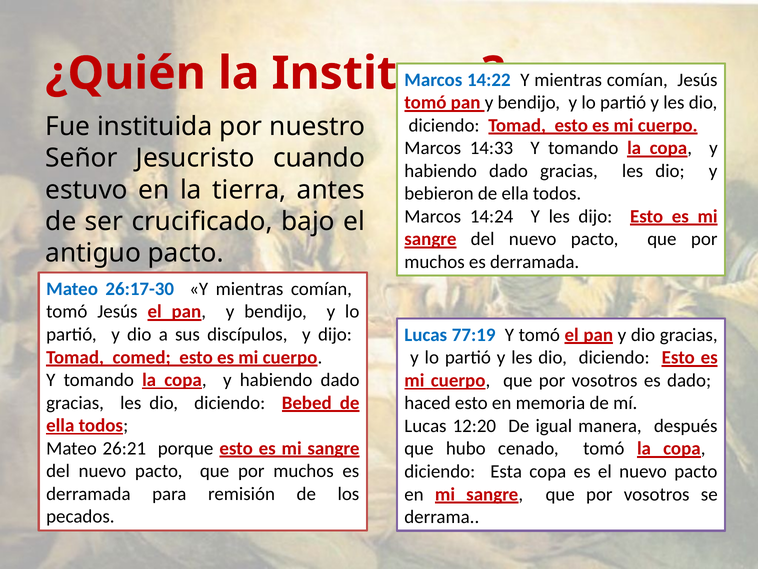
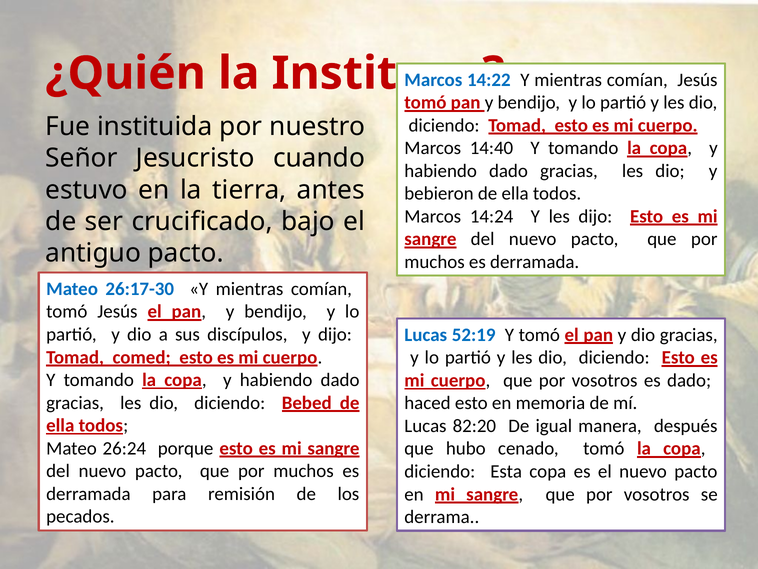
14:33: 14:33 -> 14:40 (491, 148)
77:19: 77:19 -> 52:19 (474, 335)
12:20: 12:20 -> 82:20 (474, 426)
26:21: 26:21 -> 26:24 (124, 448)
